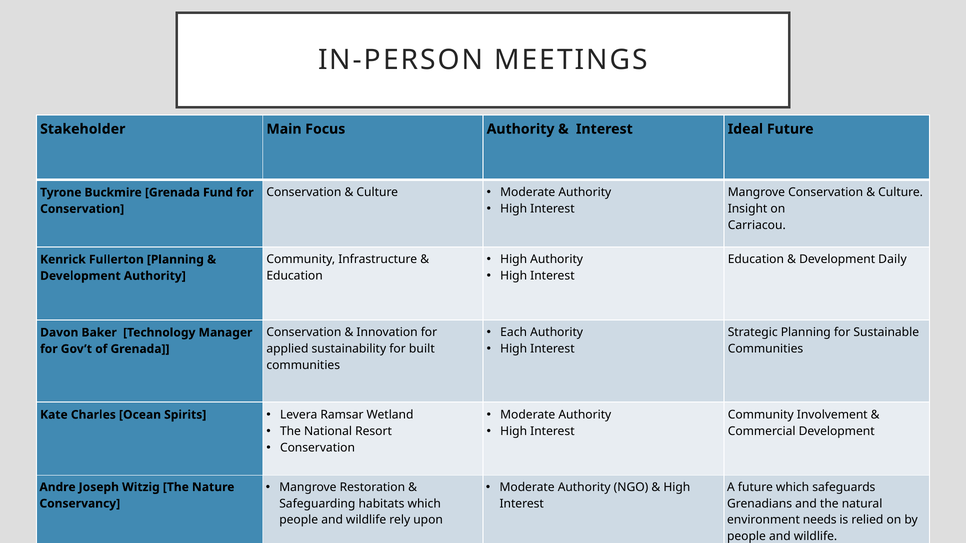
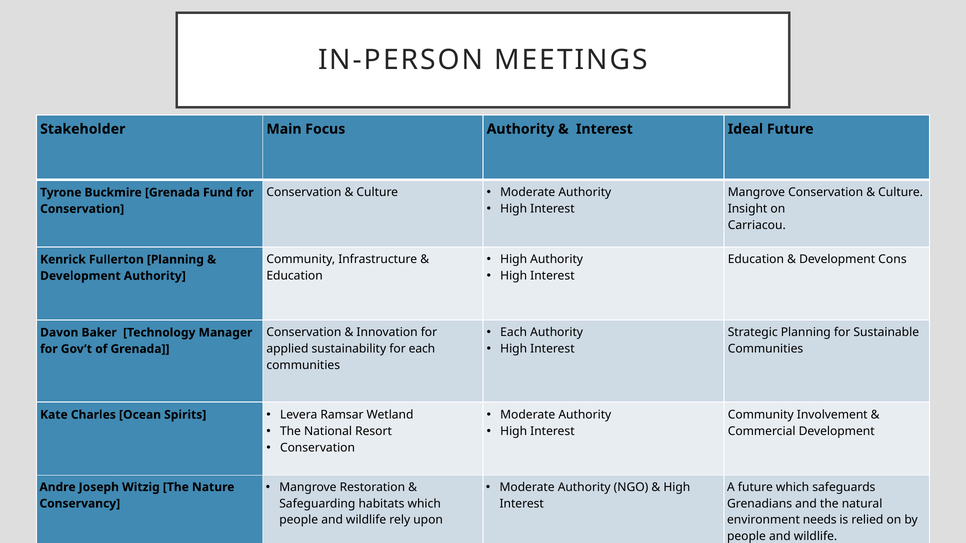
Daily: Daily -> Cons (892, 260)
for built: built -> each (422, 349)
